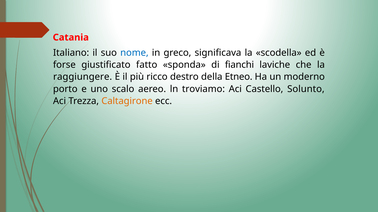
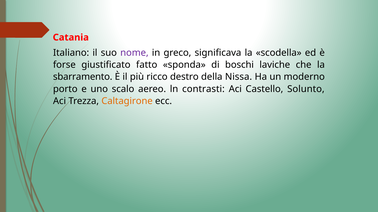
nome colour: blue -> purple (134, 53)
fianchi: fianchi -> boschi (239, 65)
raggiungere: raggiungere -> sbarramento (83, 77)
Etneo: Etneo -> Nissa (239, 77)
troviamo: troviamo -> contrasti (203, 89)
